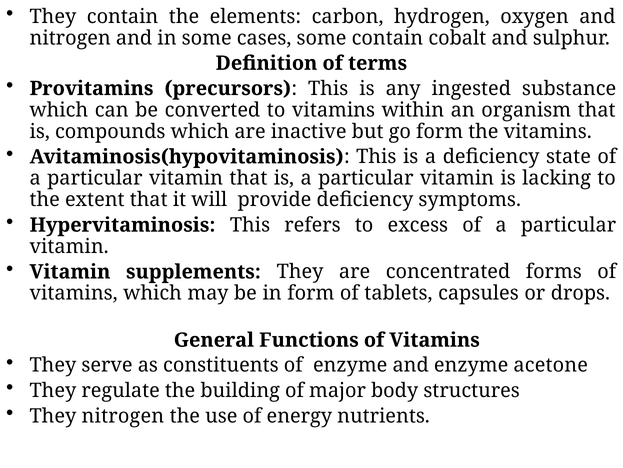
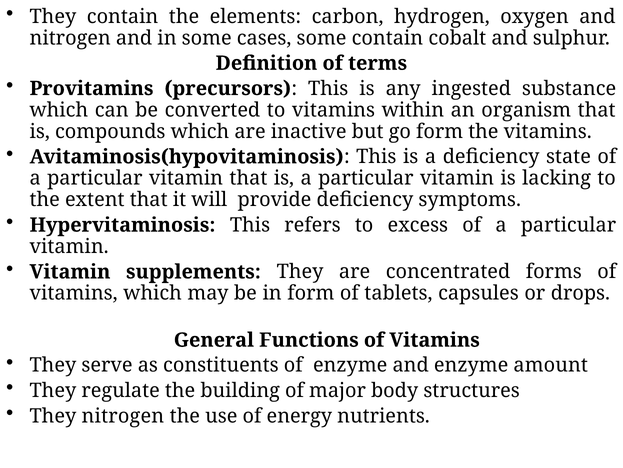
acetone: acetone -> amount (551, 365)
